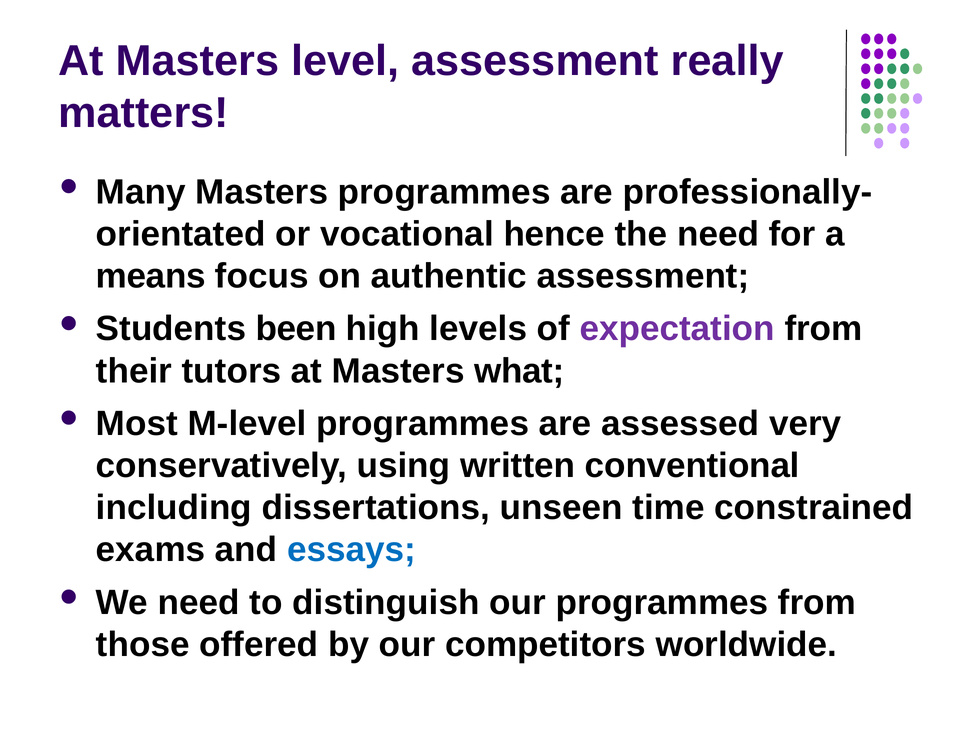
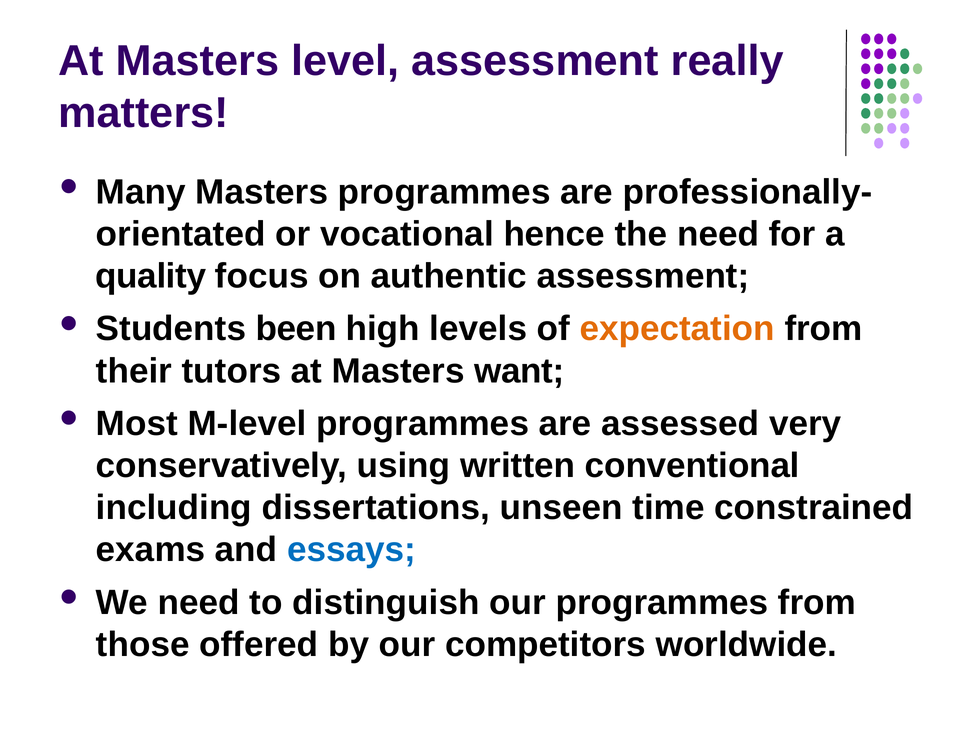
means: means -> quality (151, 276)
expectation colour: purple -> orange (677, 329)
what: what -> want (519, 371)
